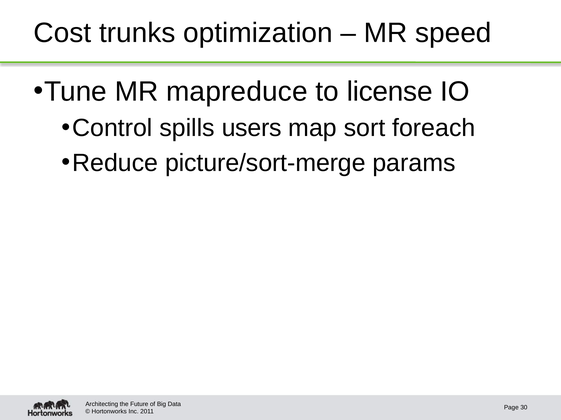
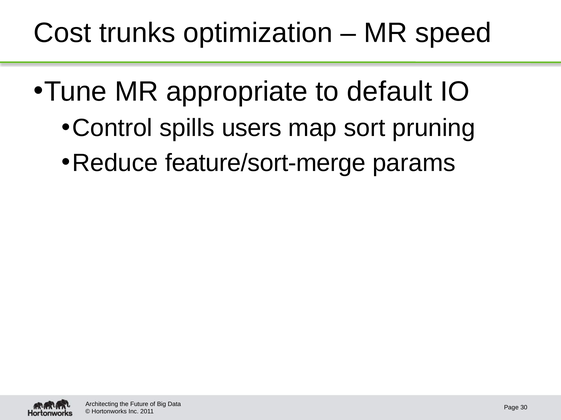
mapreduce: mapreduce -> appropriate (237, 92)
license: license -> default (389, 92)
foreach: foreach -> pruning (434, 128)
picture/sort-merge: picture/sort-merge -> feature/sort-merge (265, 163)
